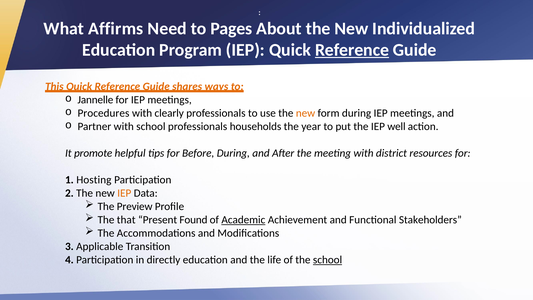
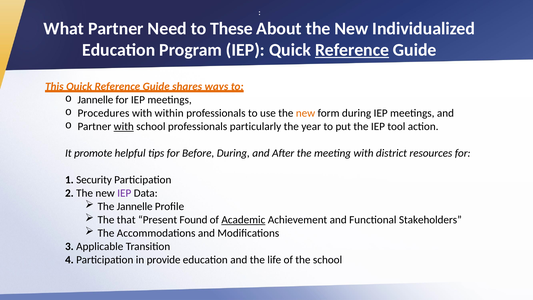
What Affirms: Affirms -> Partner (116, 28)
Pages: Pages -> These (231, 28)
clearly: clearly -> within (169, 113)
with underline: none -> present (124, 126)
households: households -> particularly (256, 126)
well: well -> tool (396, 126)
Hosting: Hosting -> Security (94, 180)
IEP colour: orange -> purple (124, 193)
The Preview: Preview -> Jannelle (135, 206)
directly: directly -> provide (164, 260)
school underline: present -> none (328, 260)
